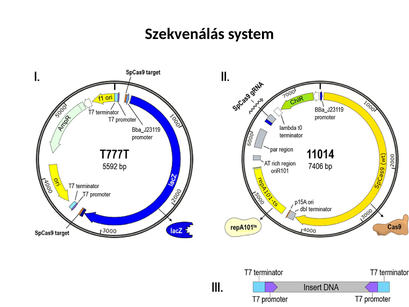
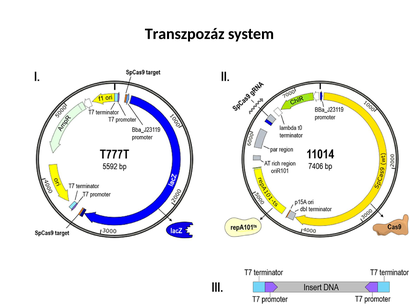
Szekvenálás: Szekvenálás -> Transzpozáz (185, 34)
